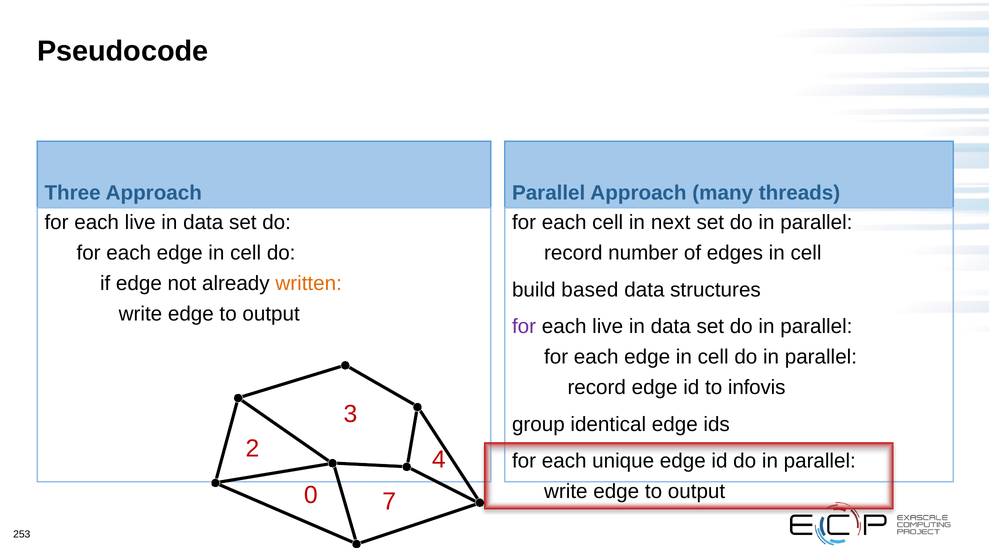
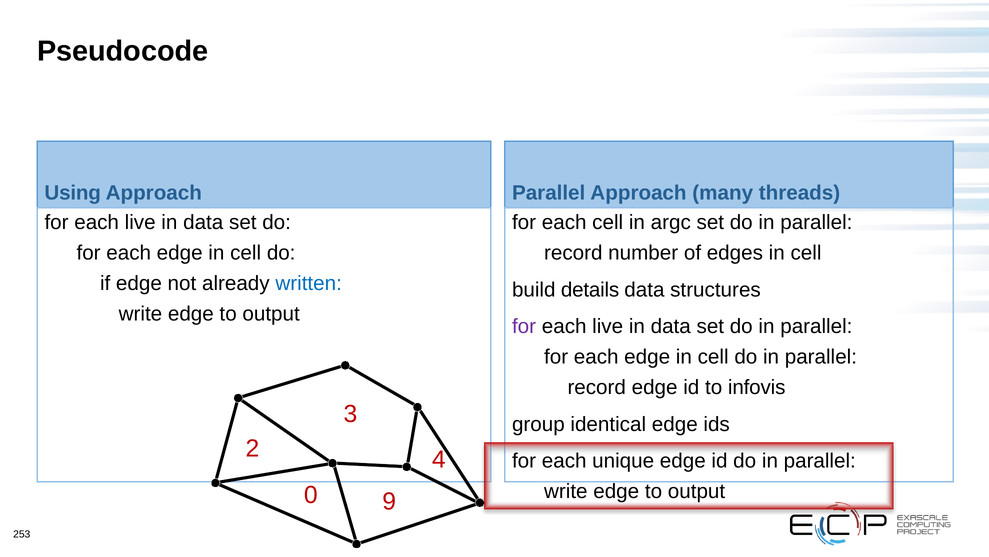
Three: Three -> Using (73, 193)
next: next -> argc (671, 222)
written colour: orange -> blue (309, 283)
based: based -> details (590, 290)
7: 7 -> 9 (389, 501)
